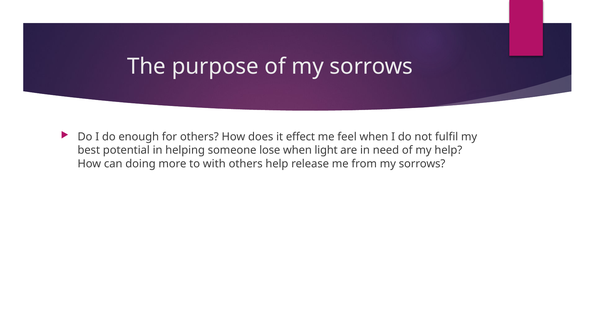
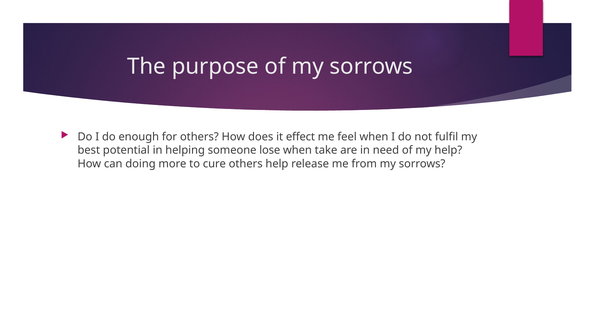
light: light -> take (326, 150)
with: with -> cure (214, 164)
